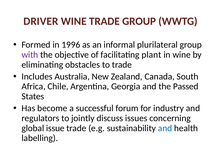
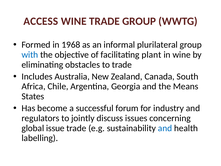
DRIVER: DRIVER -> ACCESS (41, 21)
1996: 1996 -> 1968 (71, 45)
with colour: purple -> blue (30, 55)
Passed: Passed -> Means (186, 86)
